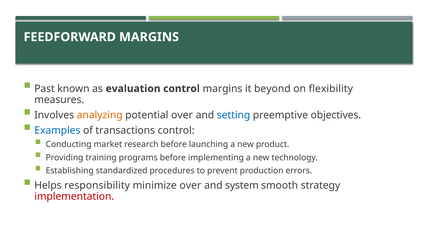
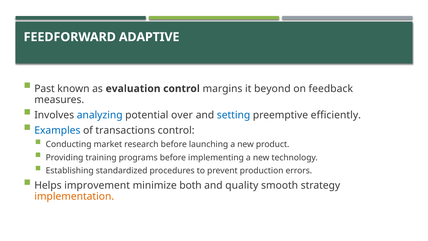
FEEDFORWARD MARGINS: MARGINS -> ADAPTIVE (149, 37)
flexibility: flexibility -> feedback (331, 89)
analyzing colour: orange -> blue (100, 115)
objectives: objectives -> efficiently (336, 115)
responsibility: responsibility -> improvement (97, 185)
minimize over: over -> both (191, 185)
system: system -> quality (242, 185)
implementation colour: red -> orange (74, 196)
